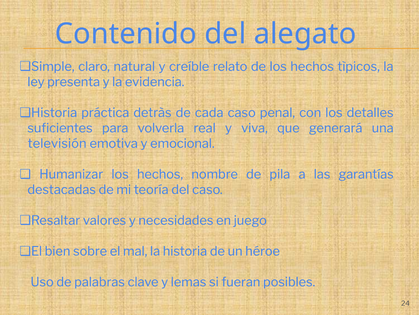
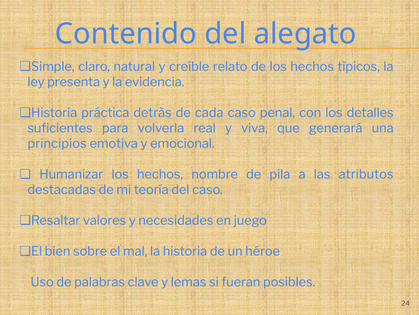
televisión: televisión -> principios (57, 143)
garantías: garantías -> atributos (366, 174)
